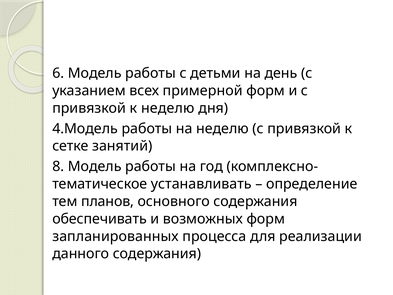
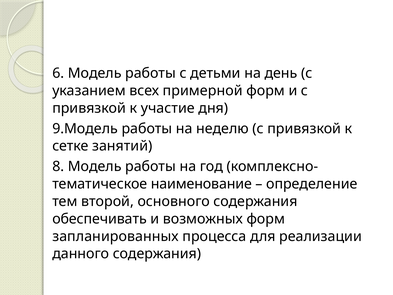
к неделю: неделю -> участие (168, 108)
4.Модель: 4.Модель -> 9.Модель (85, 128)
устанавливать: устанавливать -> наименование (201, 184)
планов: планов -> второй (107, 201)
